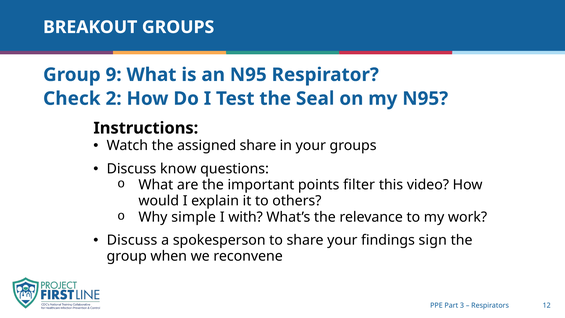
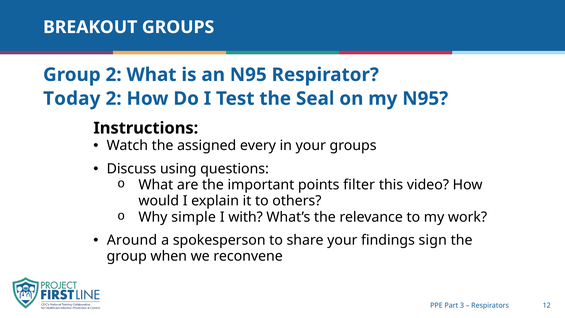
Group 9: 9 -> 2 (114, 75)
Check: Check -> Today (72, 99)
assigned share: share -> every (258, 145)
know: know -> using (178, 169)
Discuss: Discuss -> Around (132, 240)
